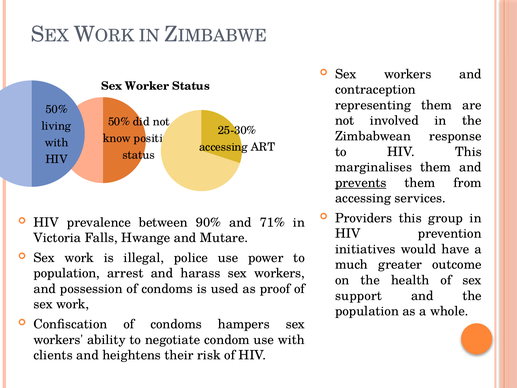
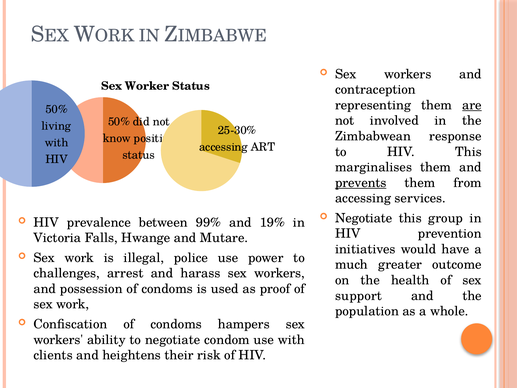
are underline: none -> present (472, 105)
Providers: Providers -> Negotiate (364, 218)
90%: 90% -> 99% (208, 222)
71%: 71% -> 19% (272, 222)
population: population -> challenges (67, 273)
